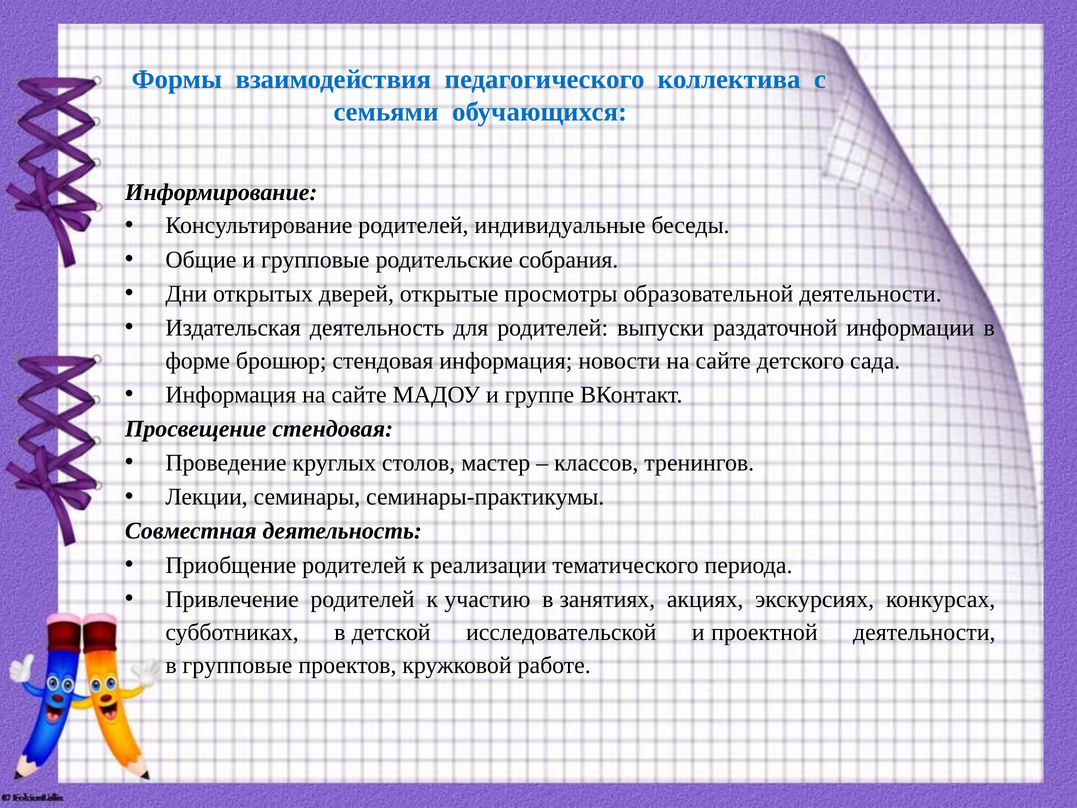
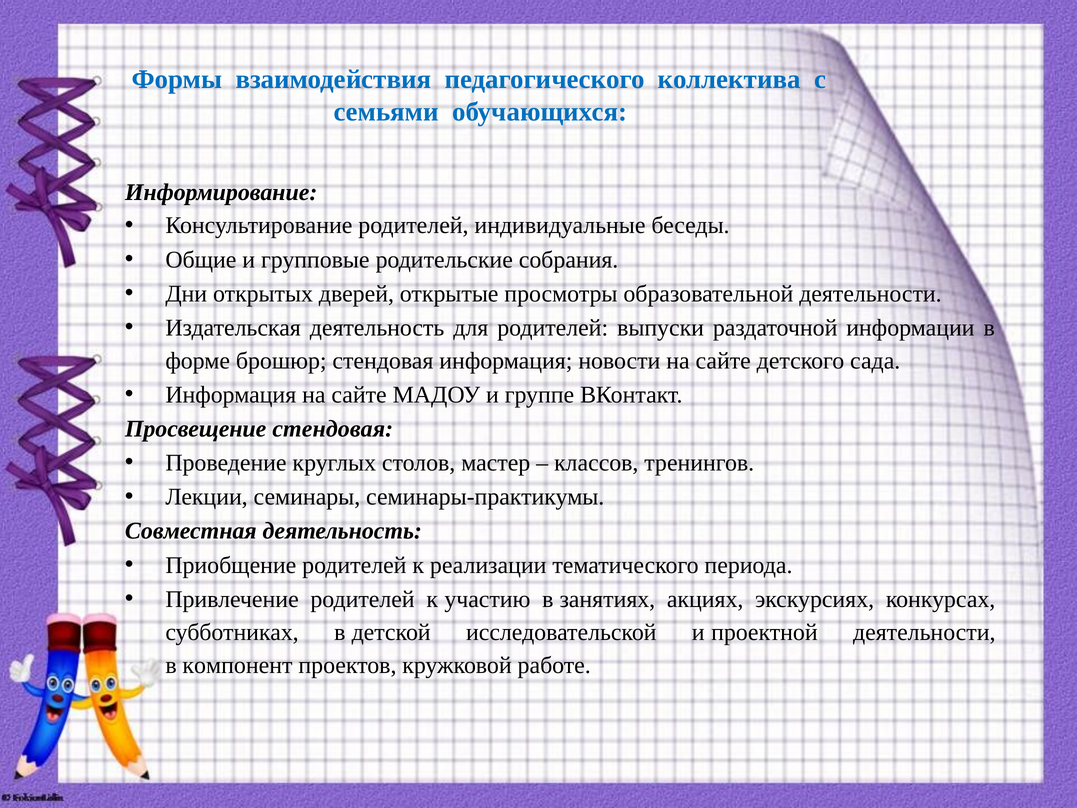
в групповые: групповые -> компонент (238, 665)
